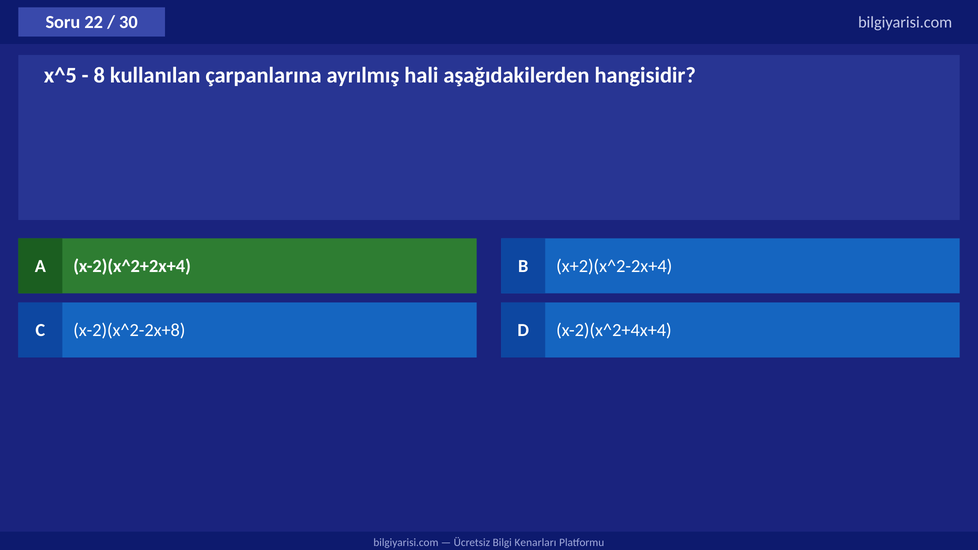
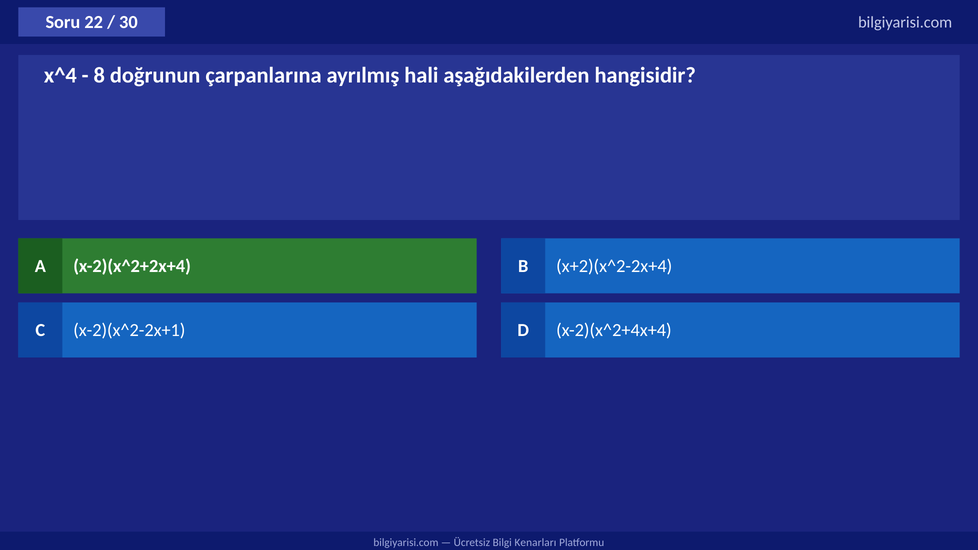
x^5: x^5 -> x^4 (60, 75)
kullanılan: kullanılan -> doğrunun (155, 75)
x-2)(x^2-2x+8: x-2)(x^2-2x+8 -> x-2)(x^2-2x+1 (129, 330)
